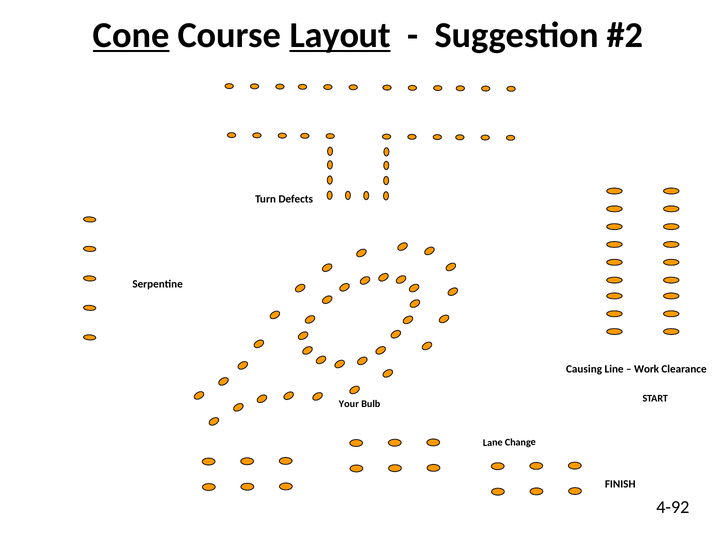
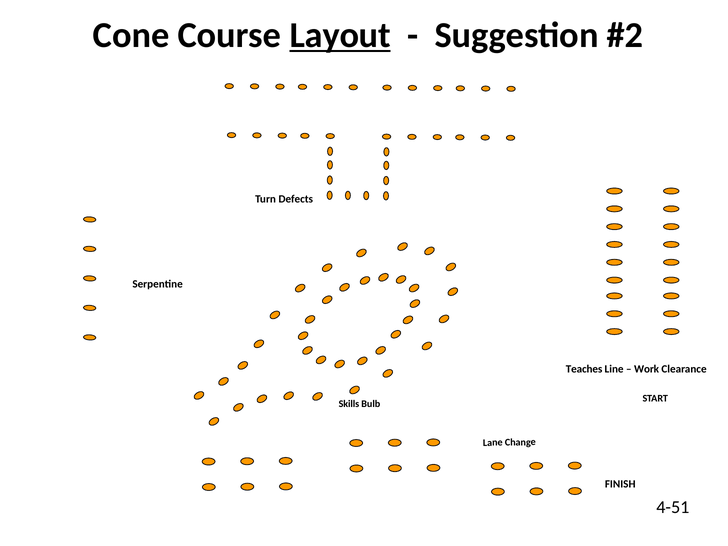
Cone underline: present -> none (131, 35)
Causing: Causing -> Teaches (584, 369)
Your: Your -> Skills (349, 404)
4-92: 4-92 -> 4-51 (673, 507)
